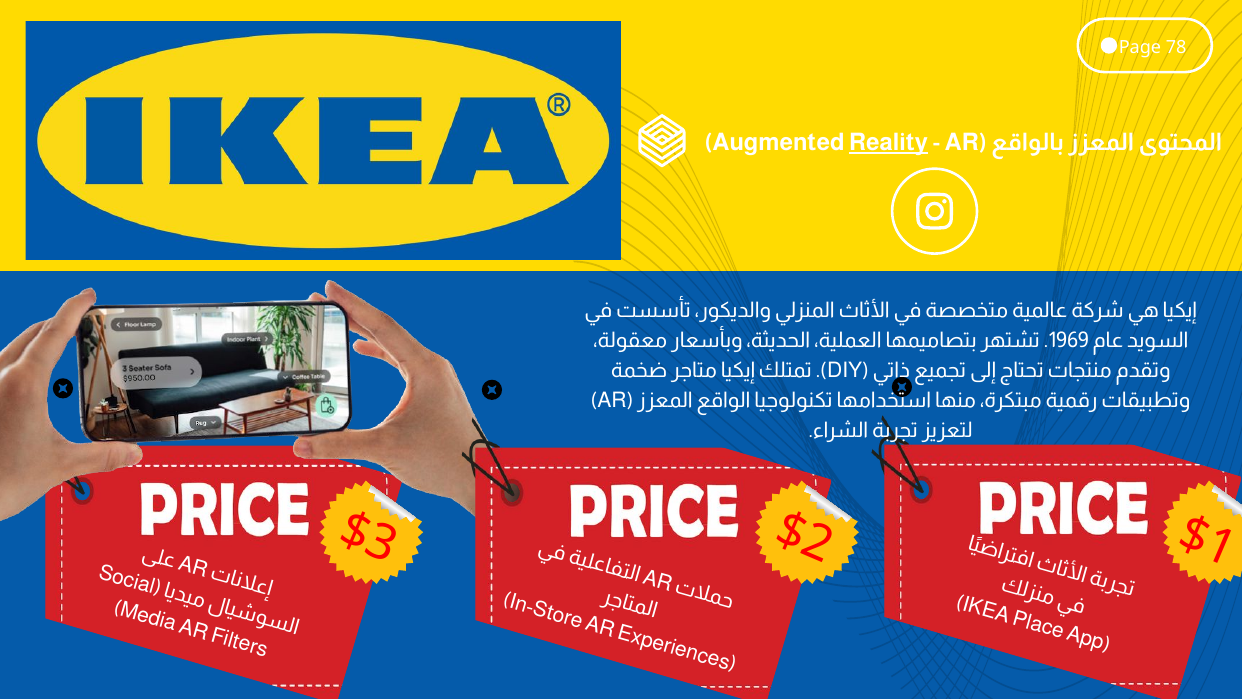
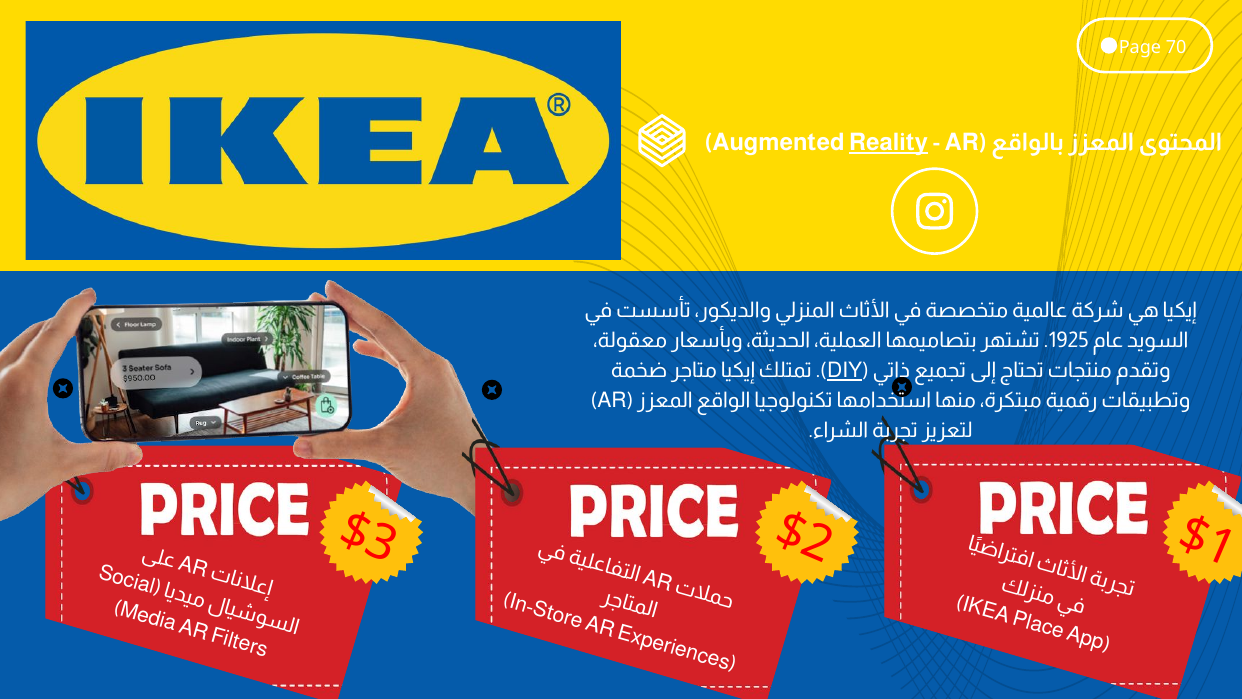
78: 78 -> 70 (1176, 47)
1969: 1969 -> 1925 (1069, 340)
DIY underline: none -> present (845, 370)
